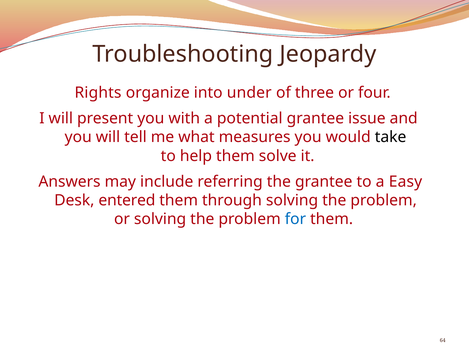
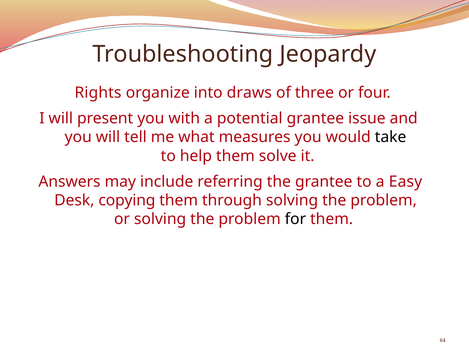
under: under -> draws (249, 93)
entered: entered -> copying (127, 201)
for colour: blue -> black (295, 220)
